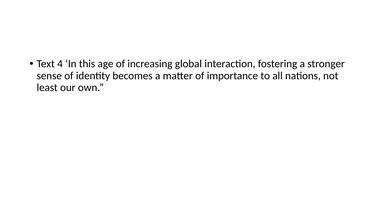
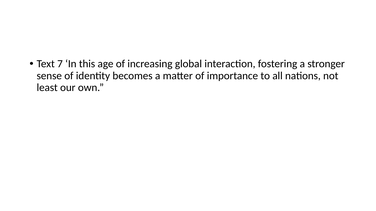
4: 4 -> 7 (60, 64)
